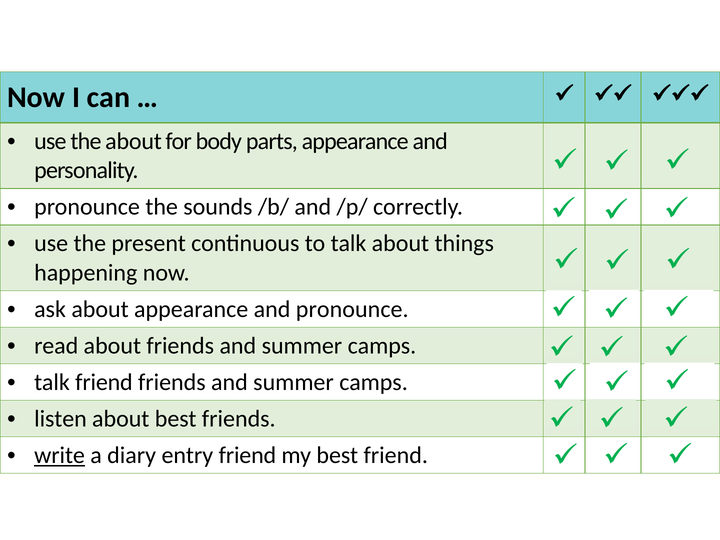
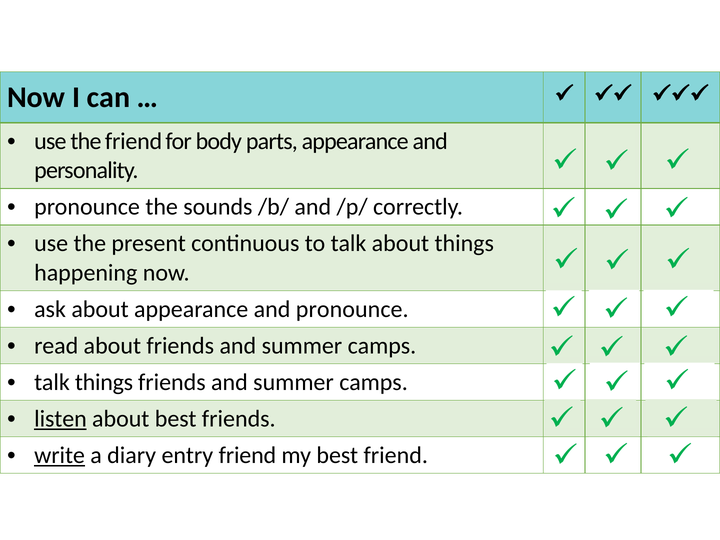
the about: about -> friend (134, 141)
talk friend: friend -> things (104, 382)
listen underline: none -> present (60, 419)
